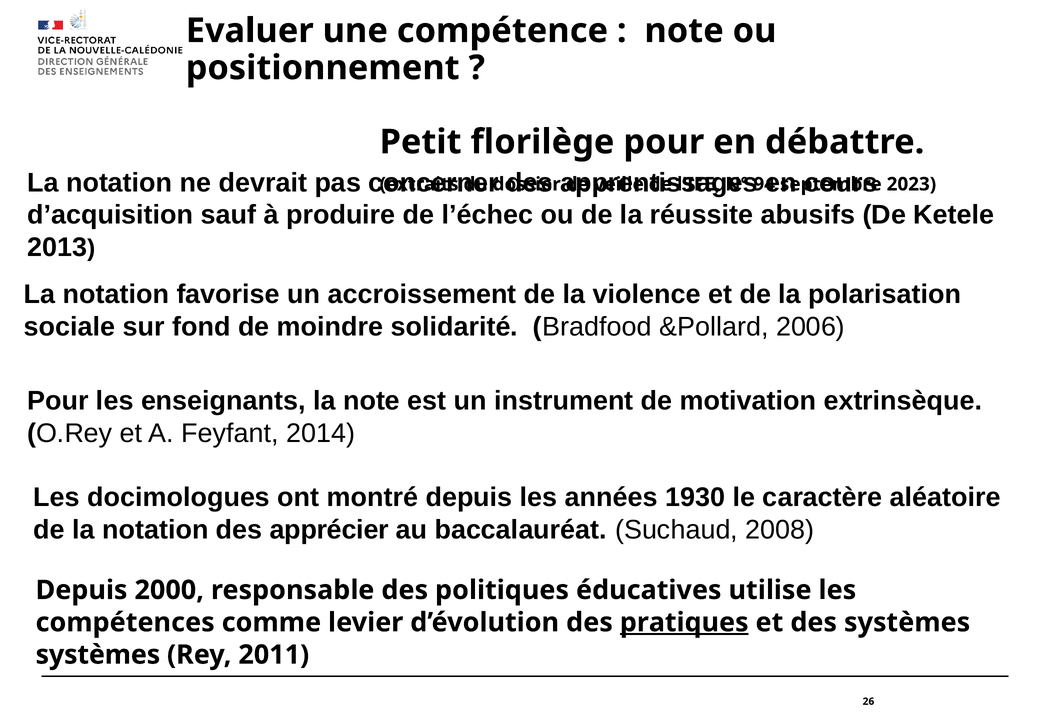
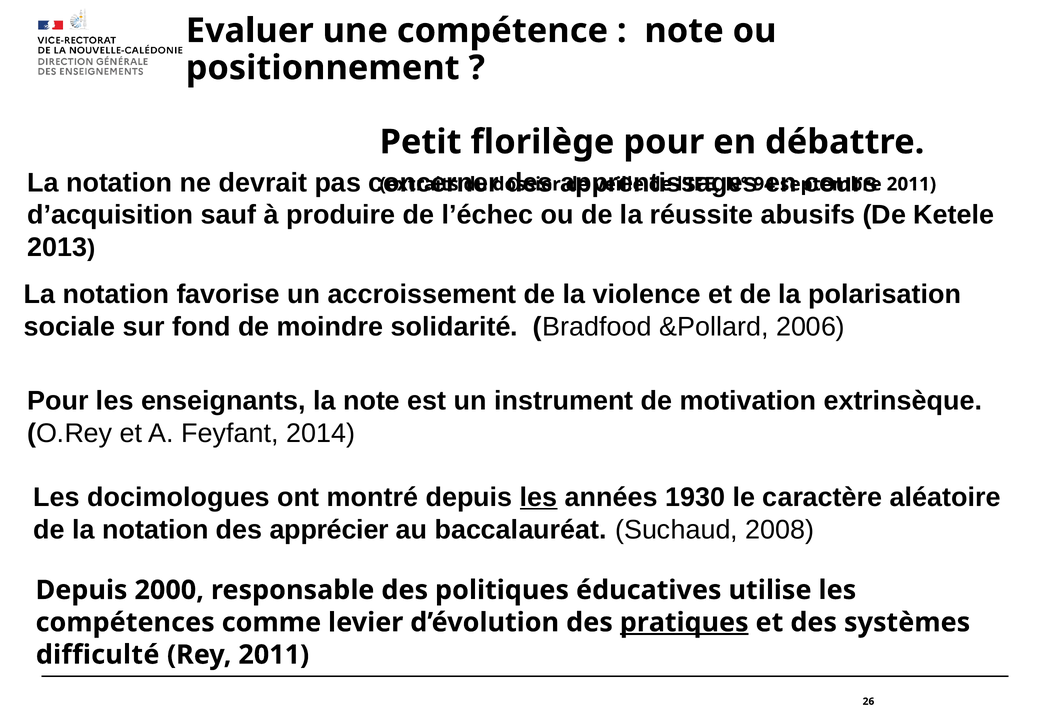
2023: 2023 -> 2011 (911, 184)
les underline: none -> present (539, 497)
systèmes: systèmes -> difficulté (98, 655)
